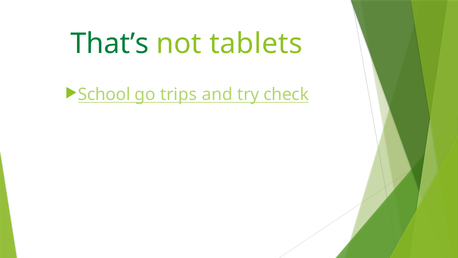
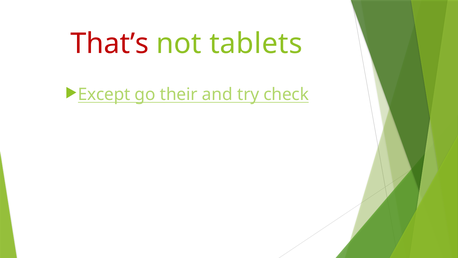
That’s colour: green -> red (110, 44)
School: School -> Except (104, 94)
trips: trips -> their (179, 94)
